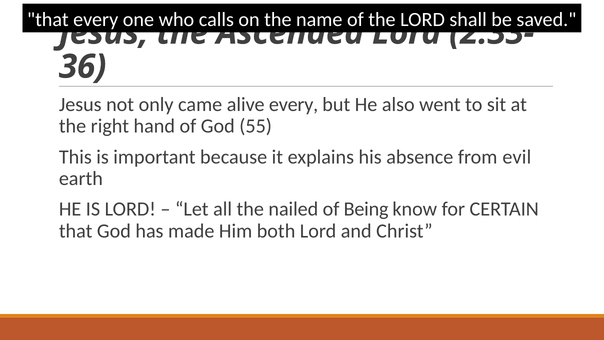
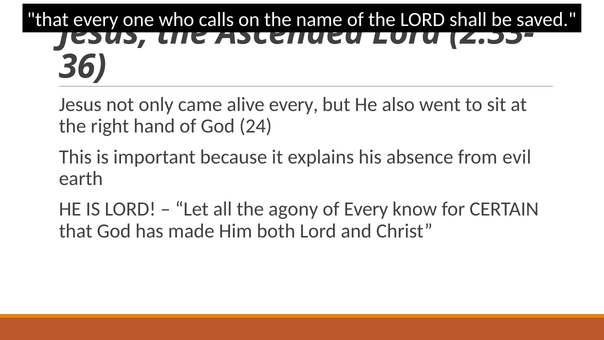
55: 55 -> 24 (256, 126)
nailed: nailed -> agony (293, 209)
of Being: Being -> Every (366, 209)
